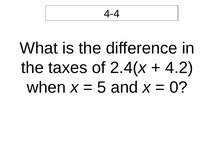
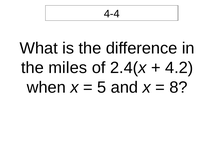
taxes: taxes -> miles (68, 68)
0: 0 -> 8 (178, 88)
